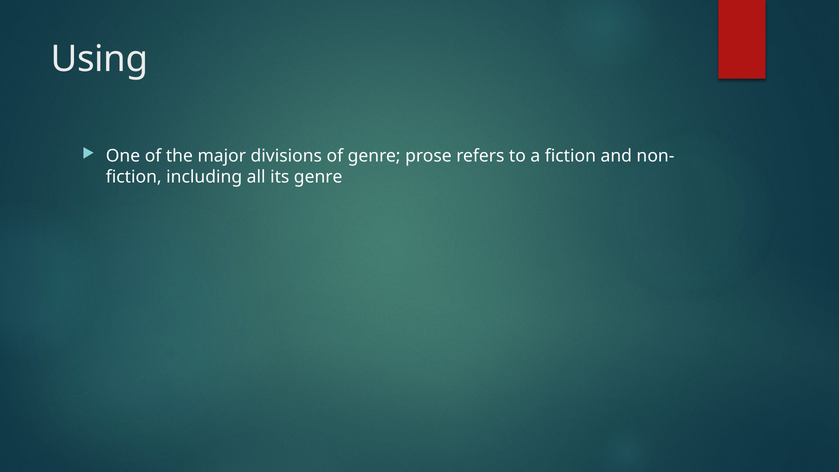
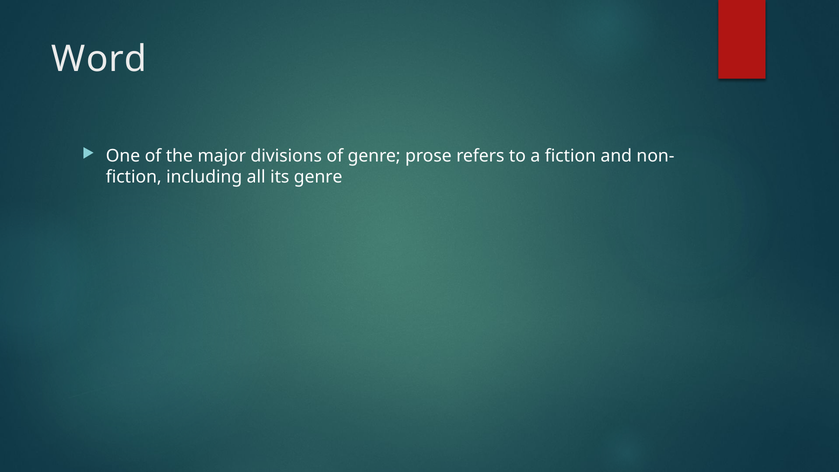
Using: Using -> Word (99, 59)
